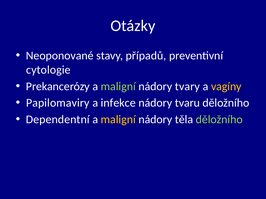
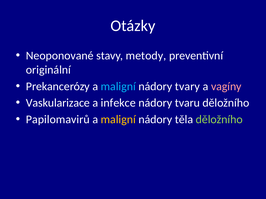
případů: případů -> metody (146, 56)
cytologie: cytologie -> originální (48, 70)
maligní colour: light green -> light blue (118, 87)
vagíny colour: yellow -> pink (226, 87)
Papilomaviry: Papilomaviry -> Vaskularizace (58, 103)
Dependentní: Dependentní -> Papilomavirů (58, 120)
